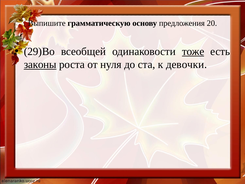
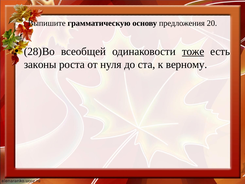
29)Во: 29)Во -> 28)Во (39, 51)
законы underline: present -> none (40, 64)
девочки: девочки -> верному (187, 64)
